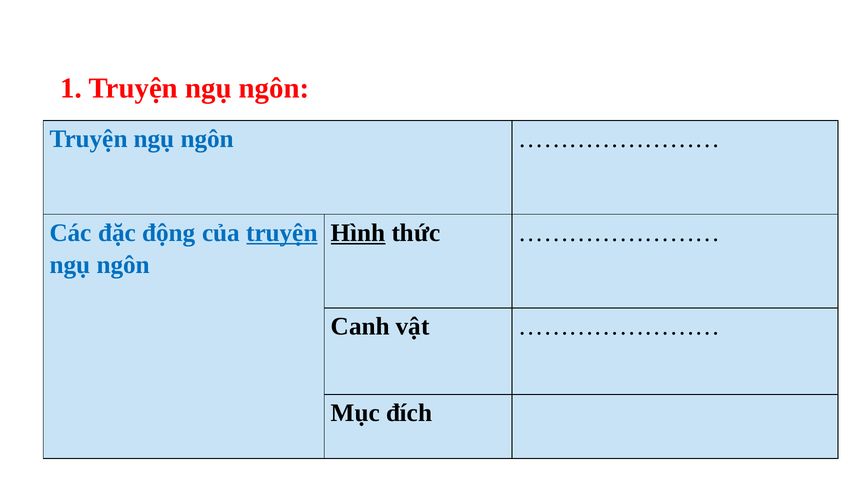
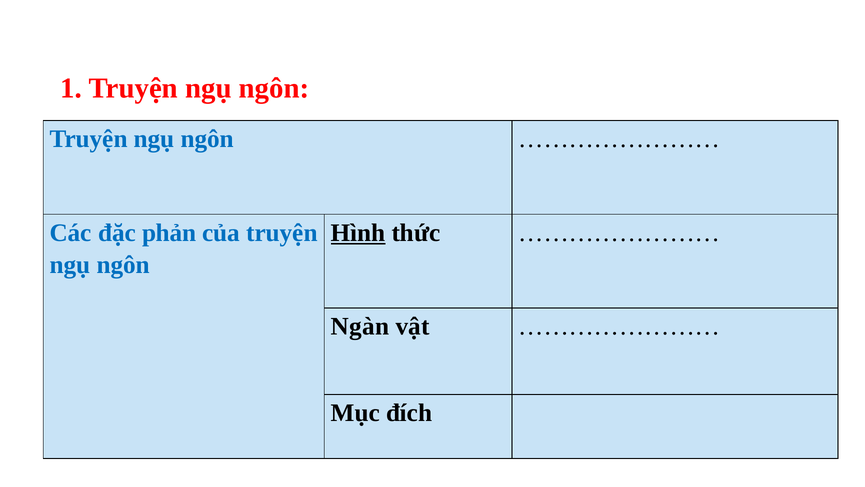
động: động -> phản (169, 232)
truyện underline: present -> none (282, 232)
Canh: Canh -> Ngàn (360, 326)
